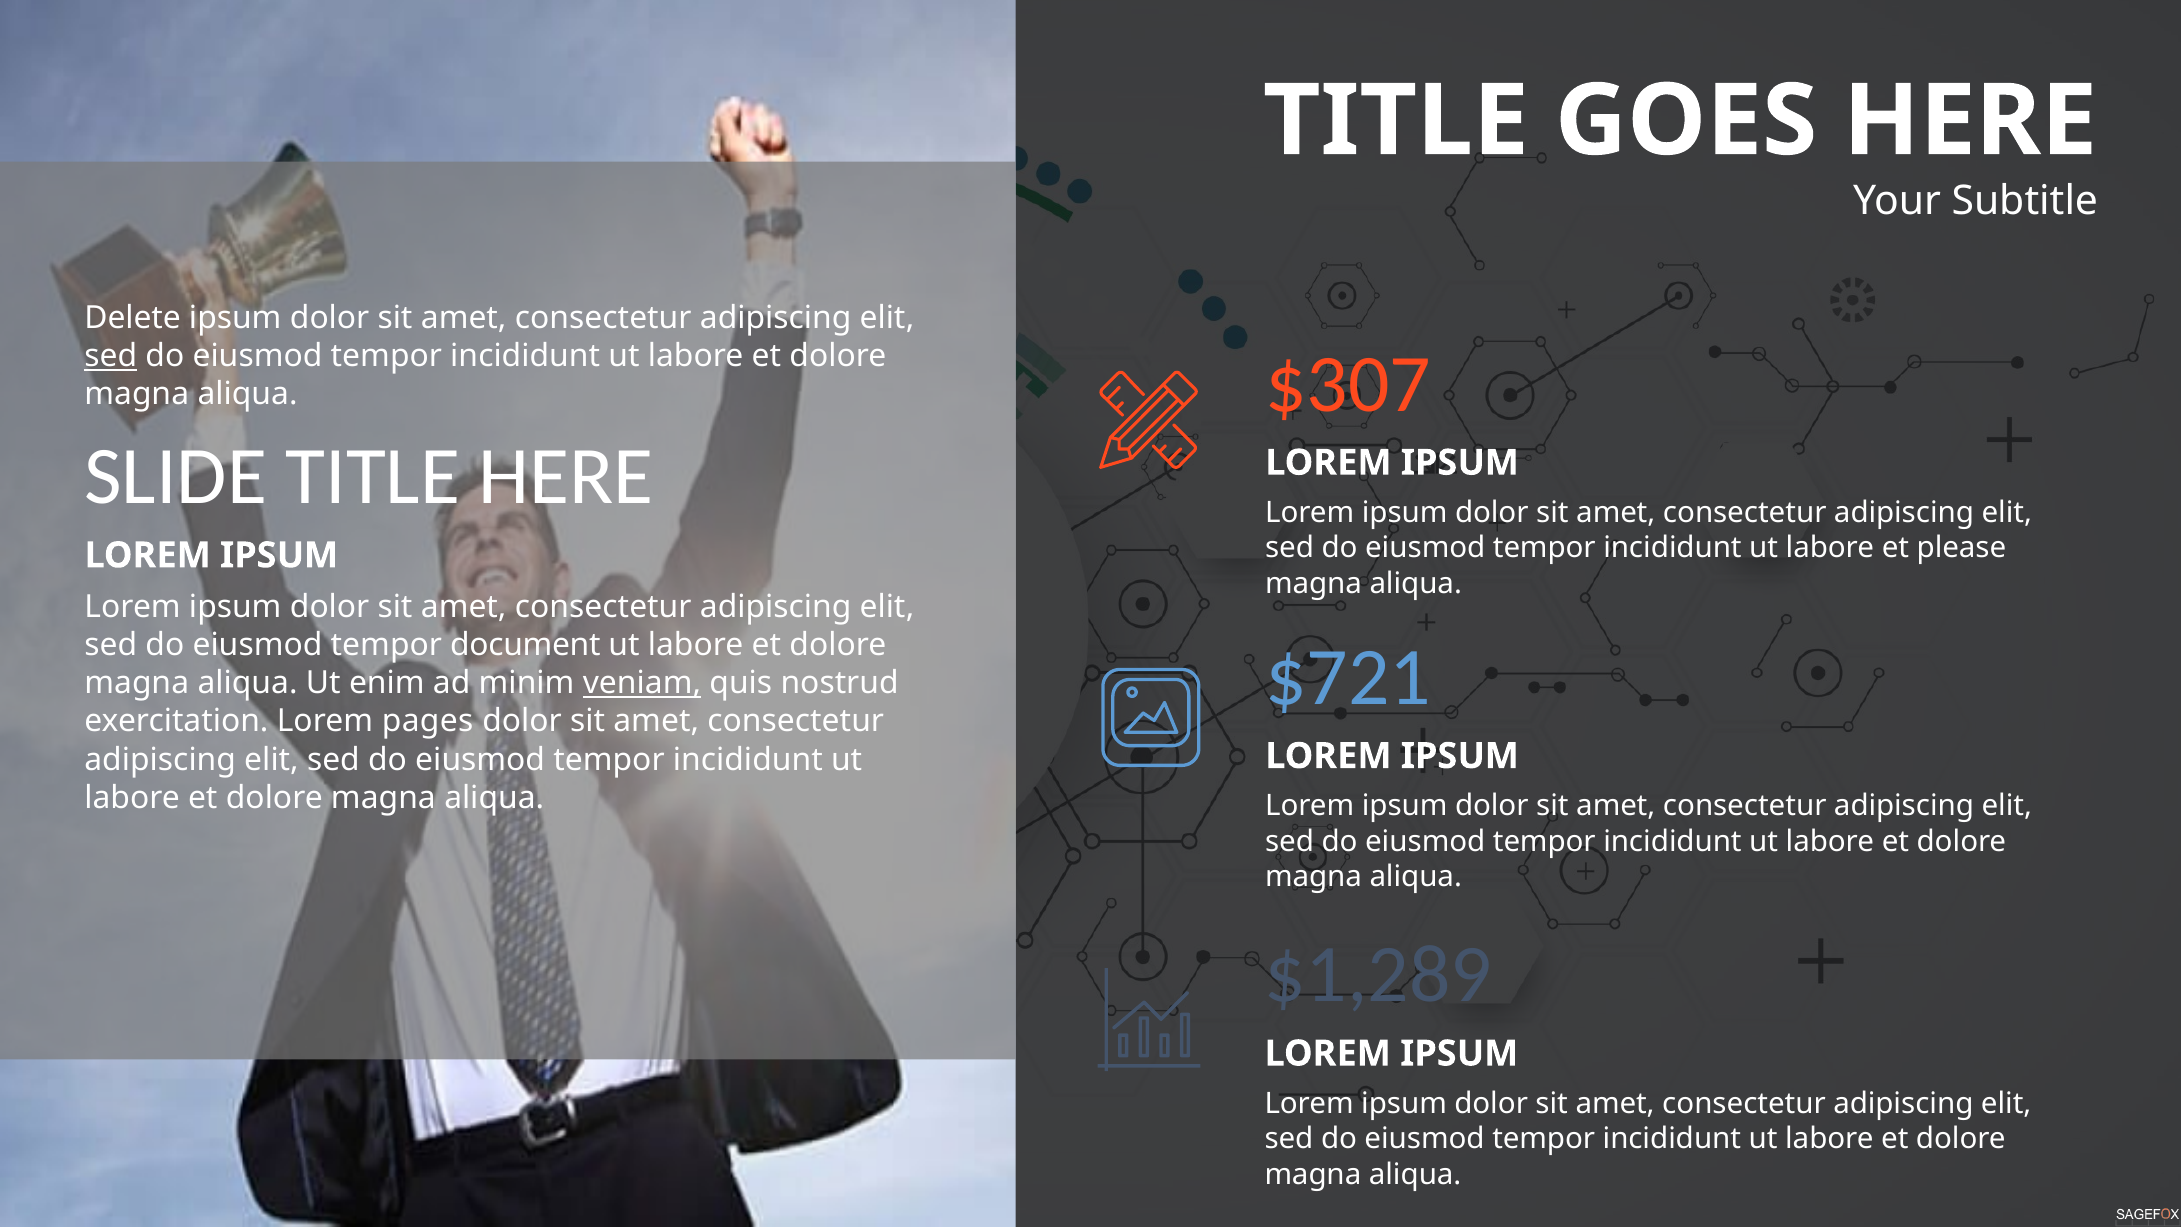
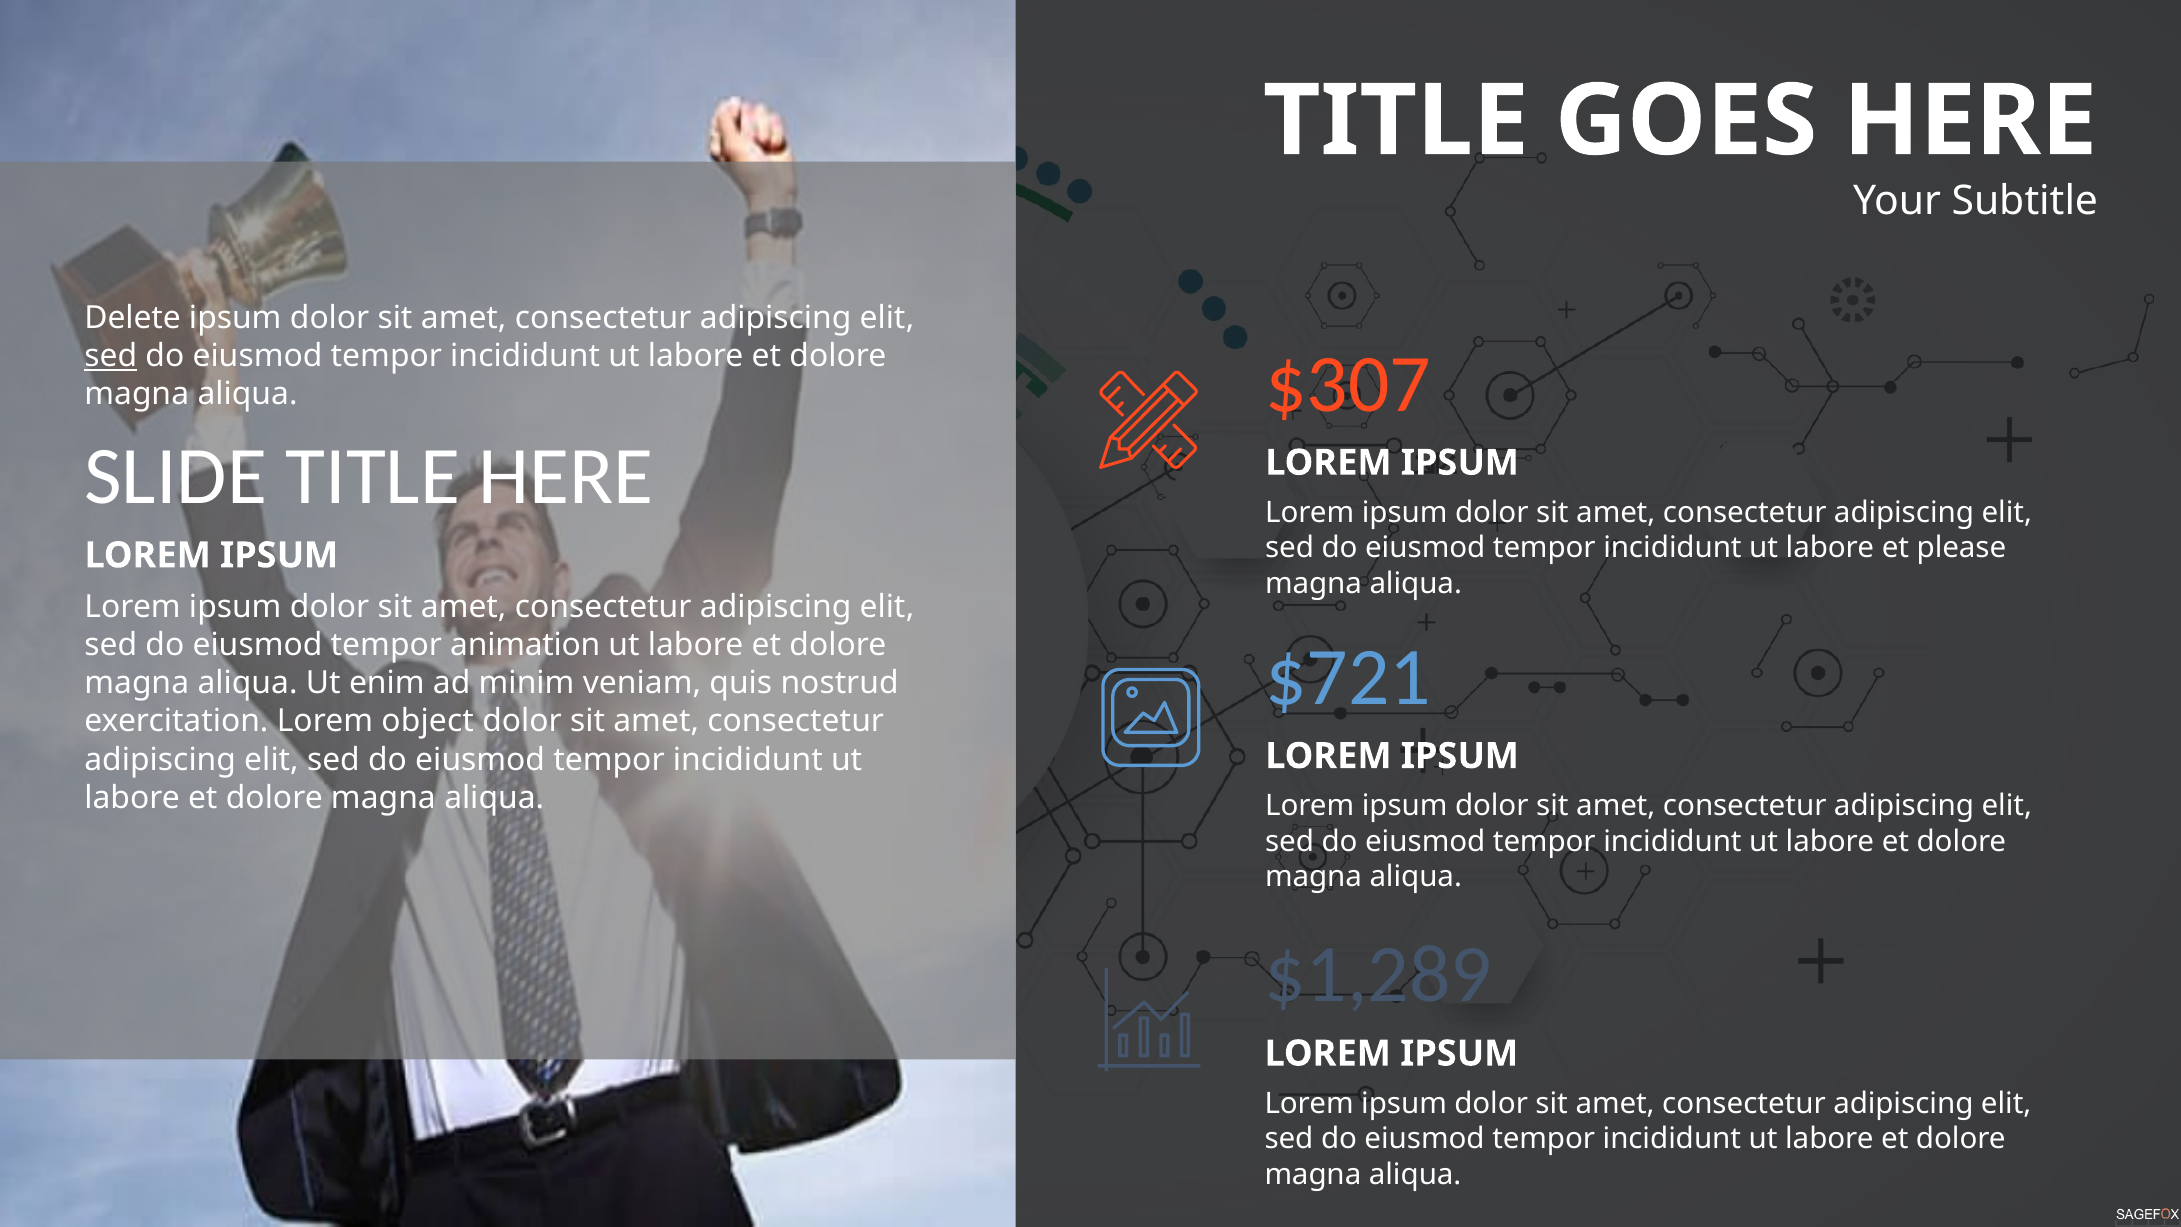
document: document -> animation (525, 645)
veniam underline: present -> none (642, 683)
pages: pages -> object (428, 721)
